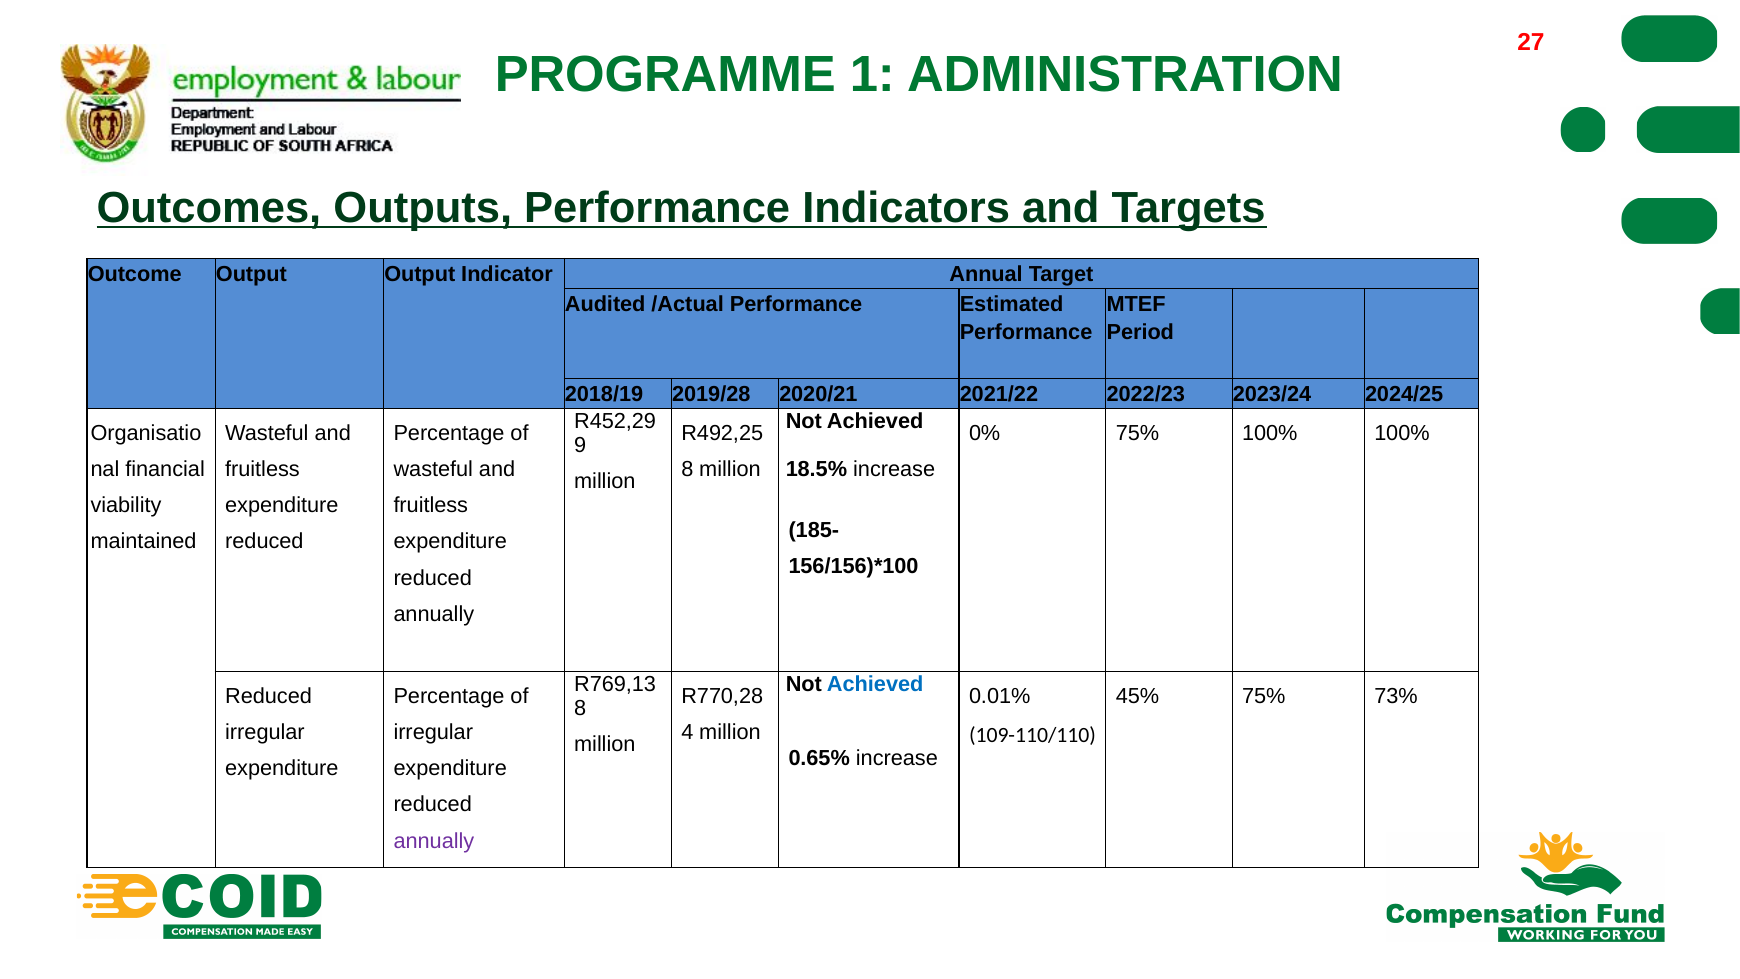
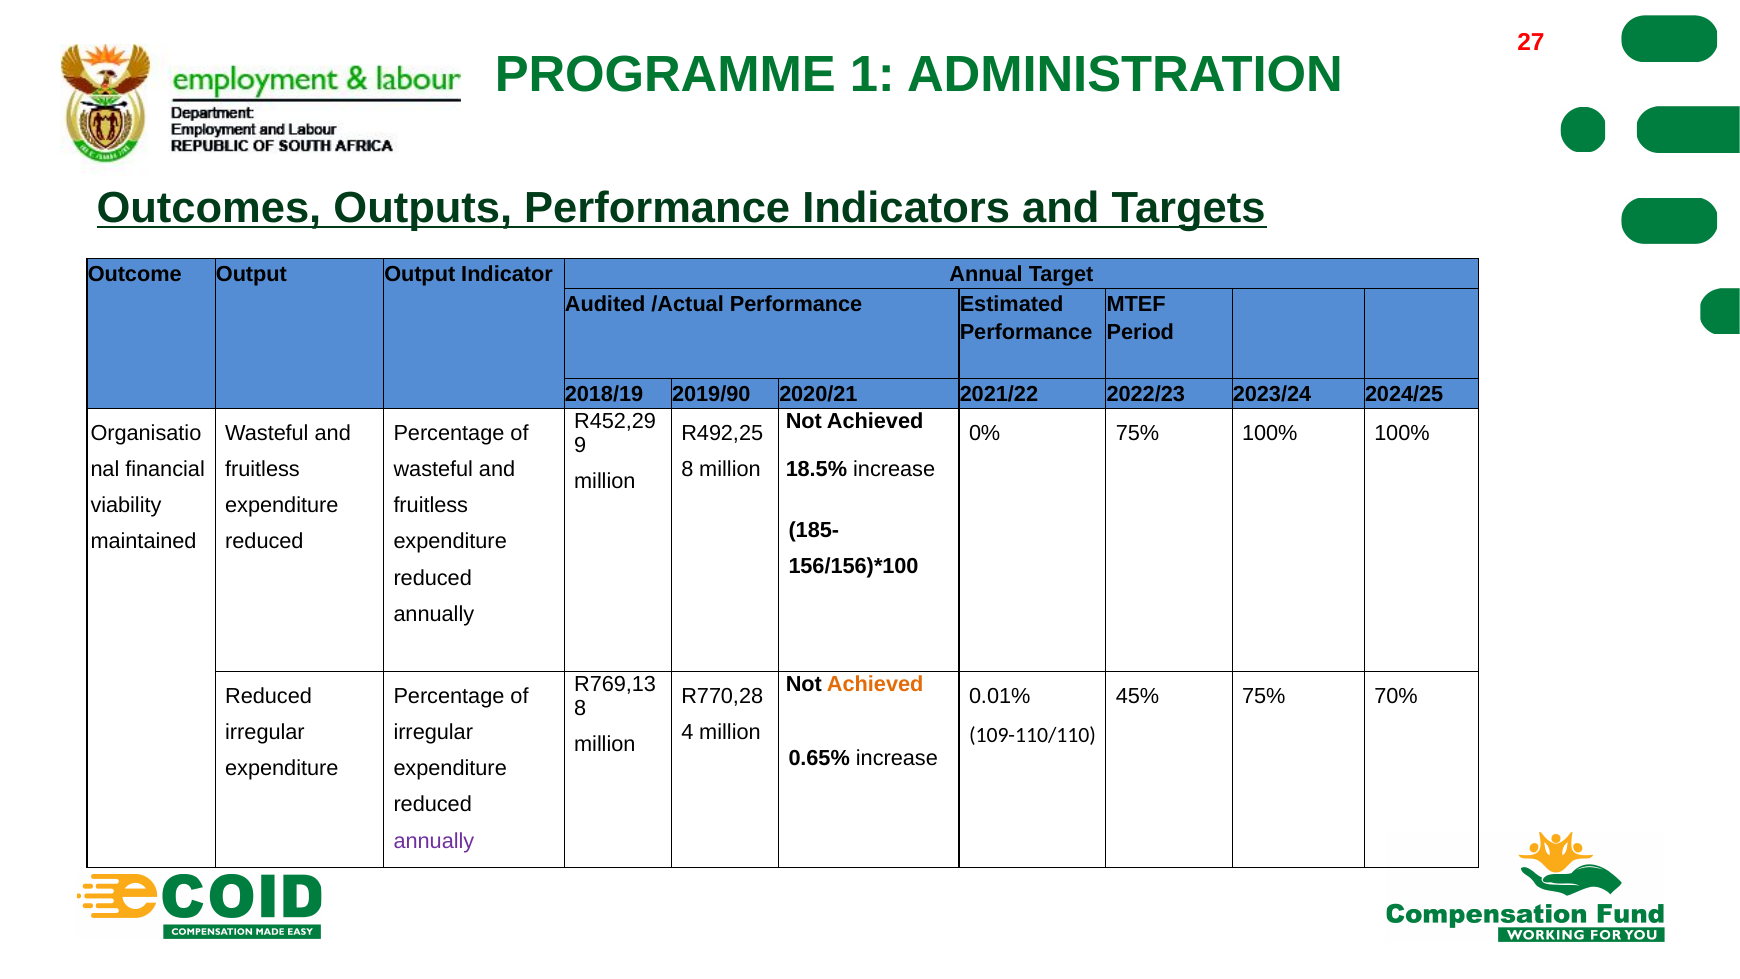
2019/28: 2019/28 -> 2019/90 (711, 394)
Achieved colour: blue -> orange (875, 684)
73%: 73% -> 70% (1396, 696)
